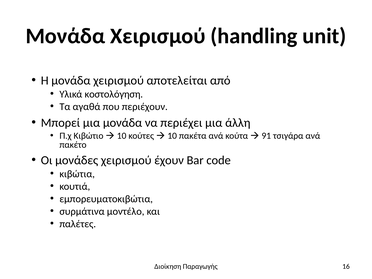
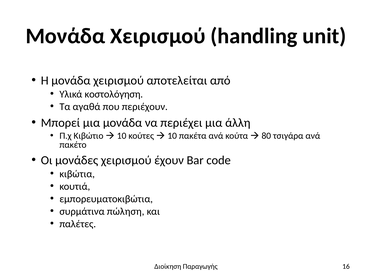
91: 91 -> 80 (266, 136)
μοντέλο: μοντέλο -> πώληση (126, 211)
